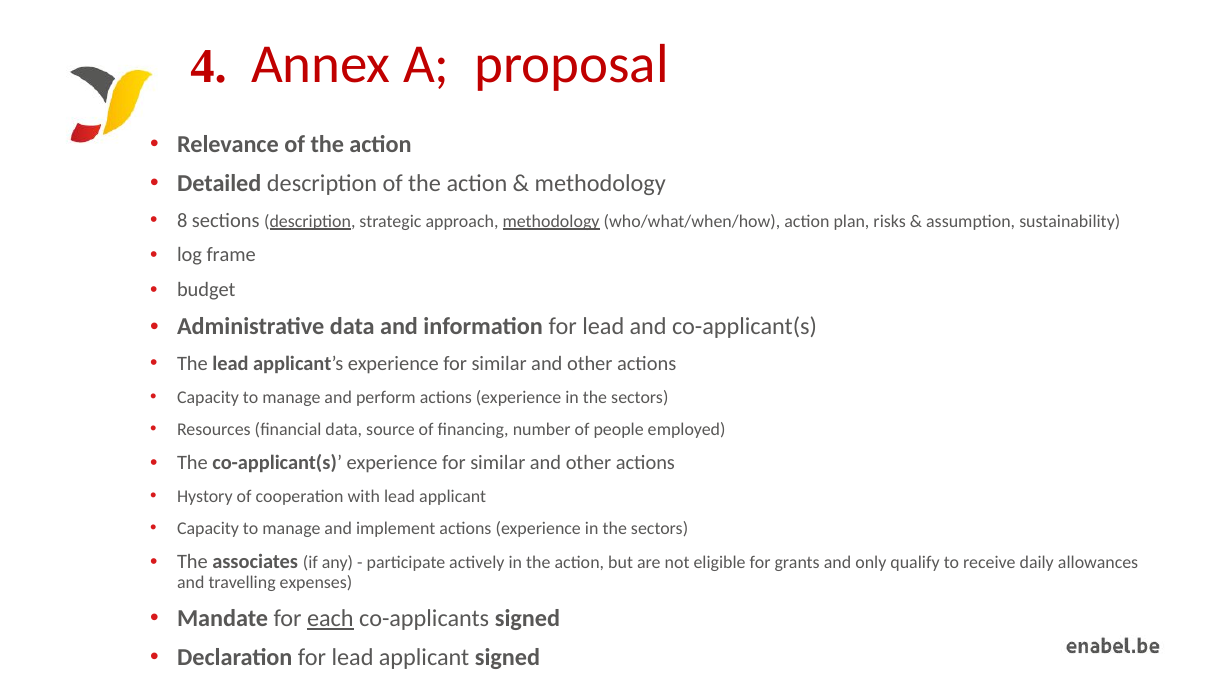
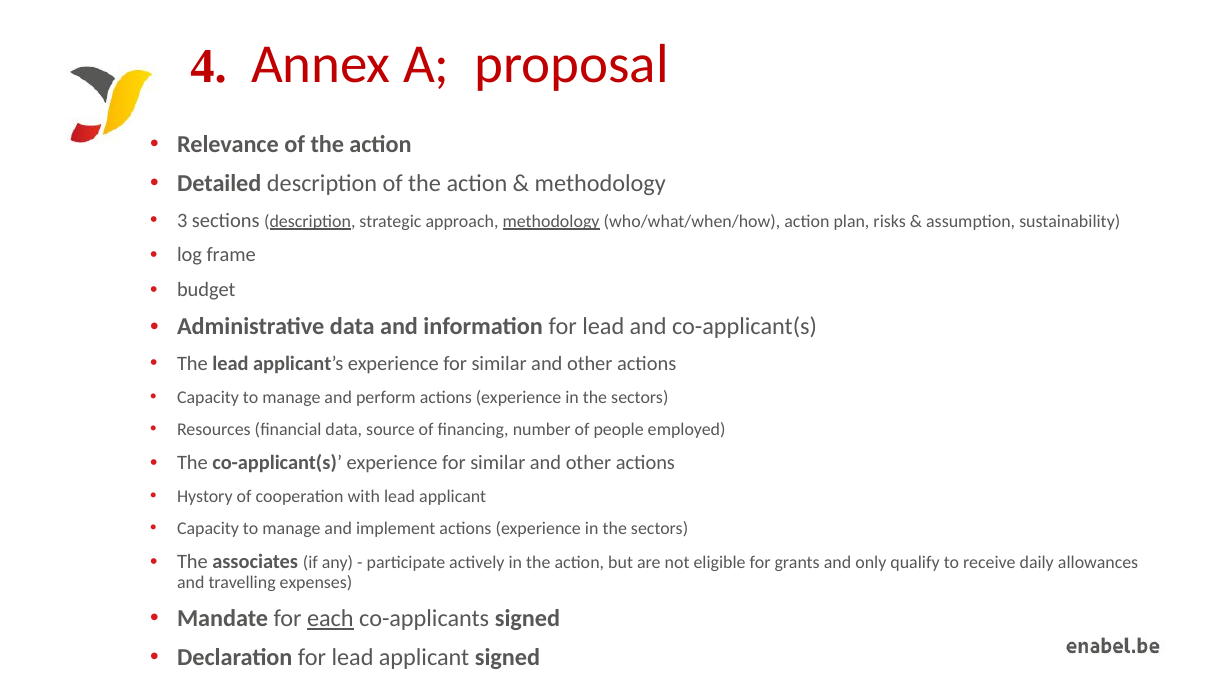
8: 8 -> 3 (182, 220)
